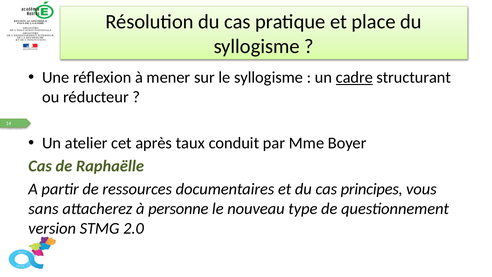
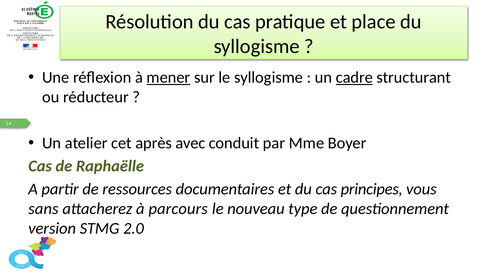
mener underline: none -> present (169, 77)
taux: taux -> avec (190, 143)
personne: personne -> parcours (178, 209)
